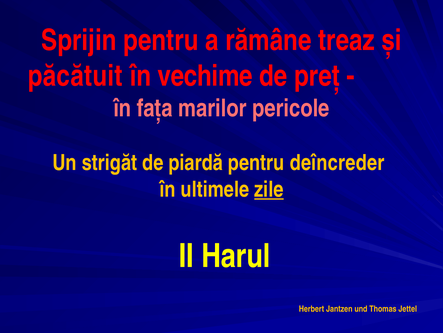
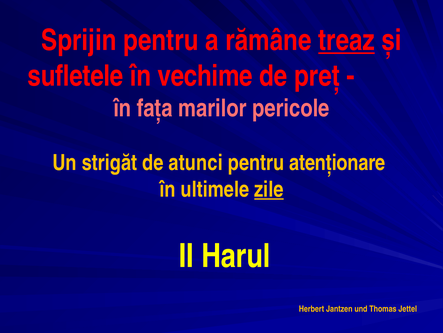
treaz underline: none -> present (347, 40)
păcătuit: păcătuit -> sufletele (76, 76)
piardă: piardă -> atunci (196, 162)
deîncreder: deîncreder -> atenționare (337, 162)
